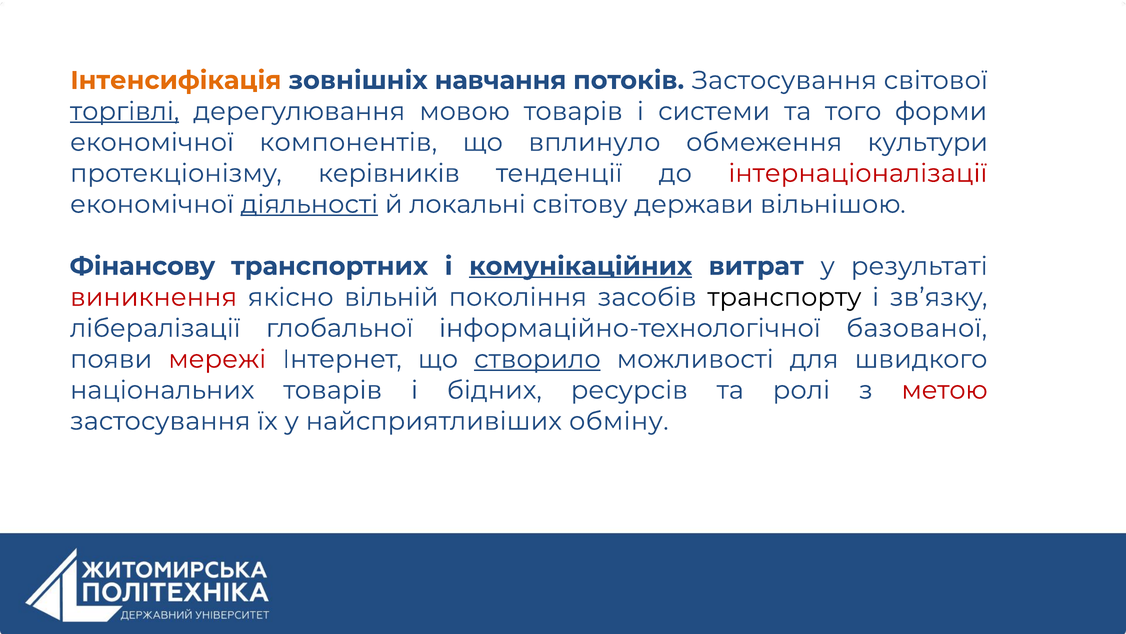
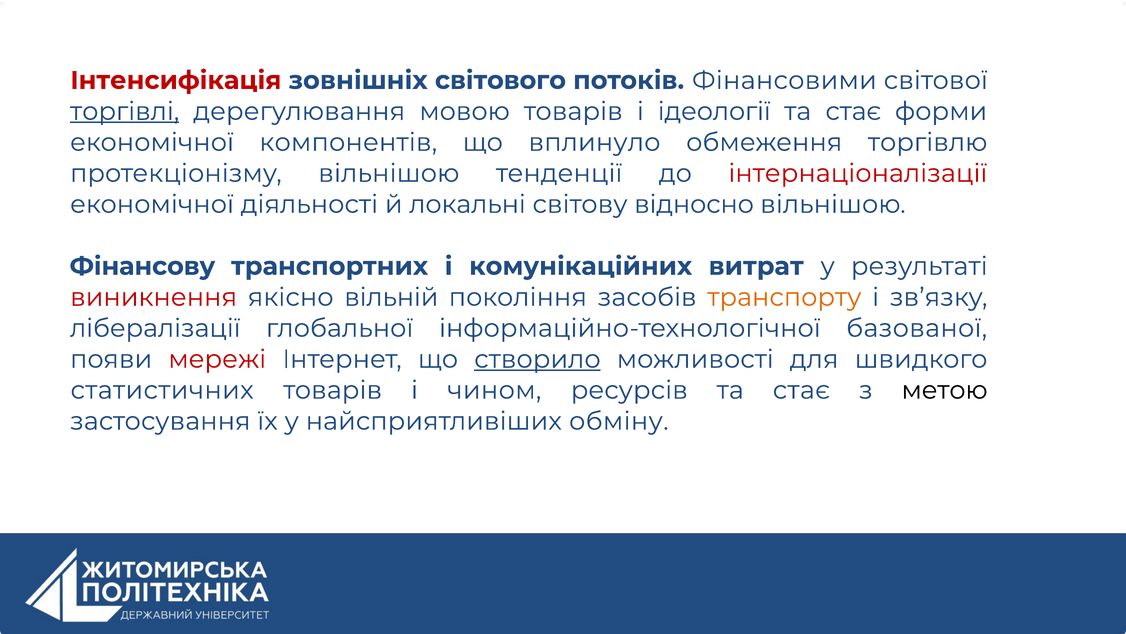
Інтенсифікація colour: orange -> red (176, 80)
навчання: навчання -> світового (500, 80)
потоків Застосування: Застосування -> Фінансовими (784, 80)
системи: системи -> ідеології (714, 111)
того: того -> стає (853, 111)
культури: культури -> торгівлю (928, 142)
протекціонізму керівників: керівників -> вільнішою (389, 173)
діяльності underline: present -> none (309, 204)
держави: держави -> відносно (694, 204)
комунікаційних underline: present -> none (581, 266)
транспорту colour: black -> orange (784, 297)
національних: національних -> статистичних (162, 390)
бідних: бідних -> чином (494, 390)
ресурсів та ролі: ролі -> стає (801, 390)
метою colour: red -> black (945, 390)
